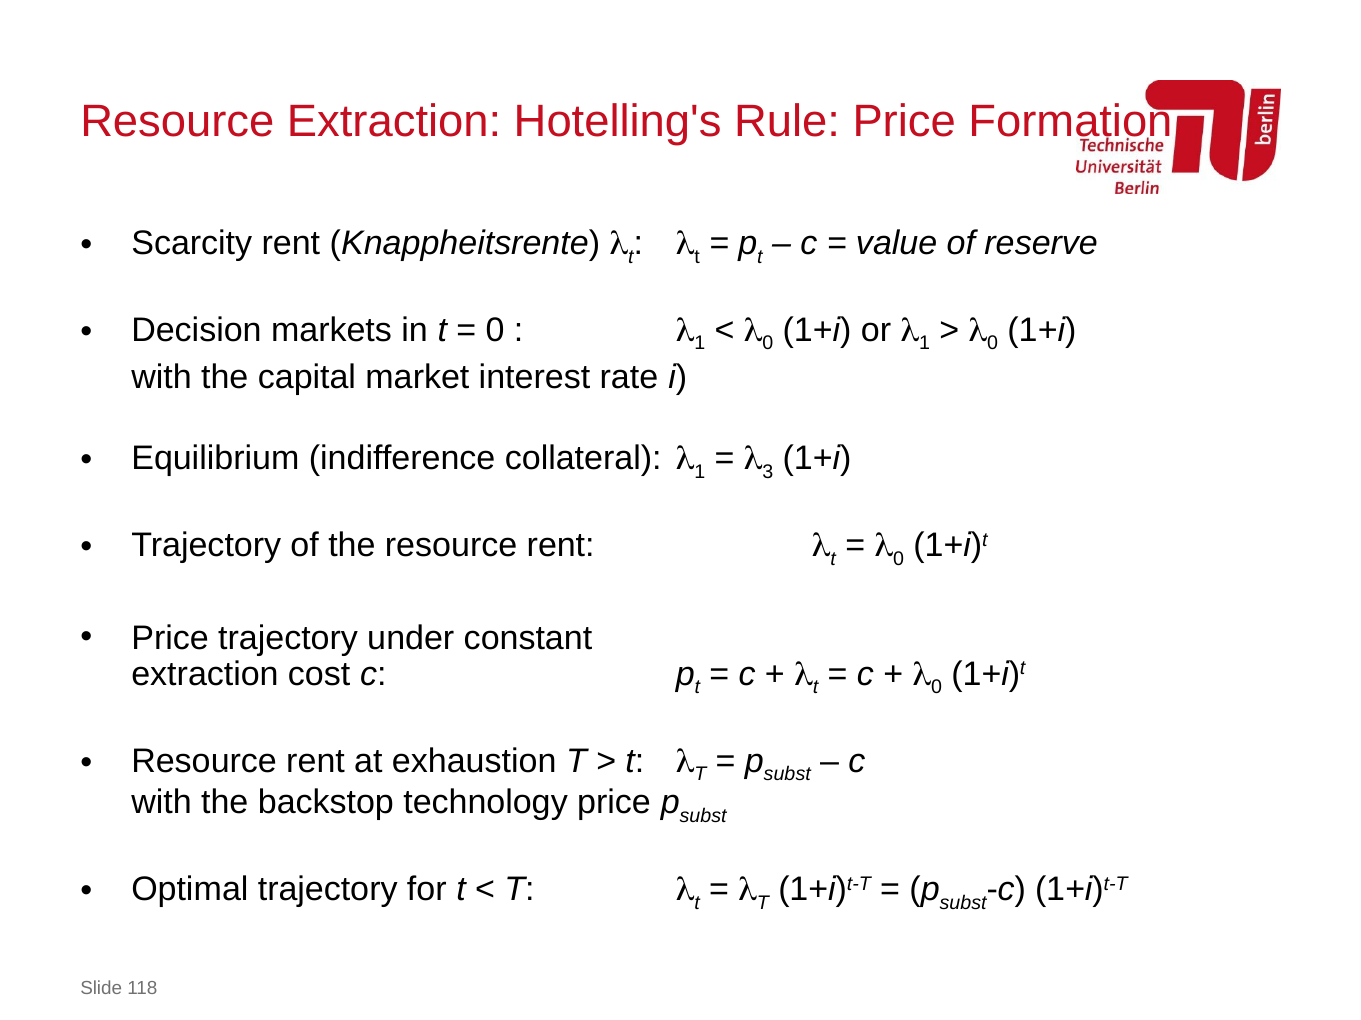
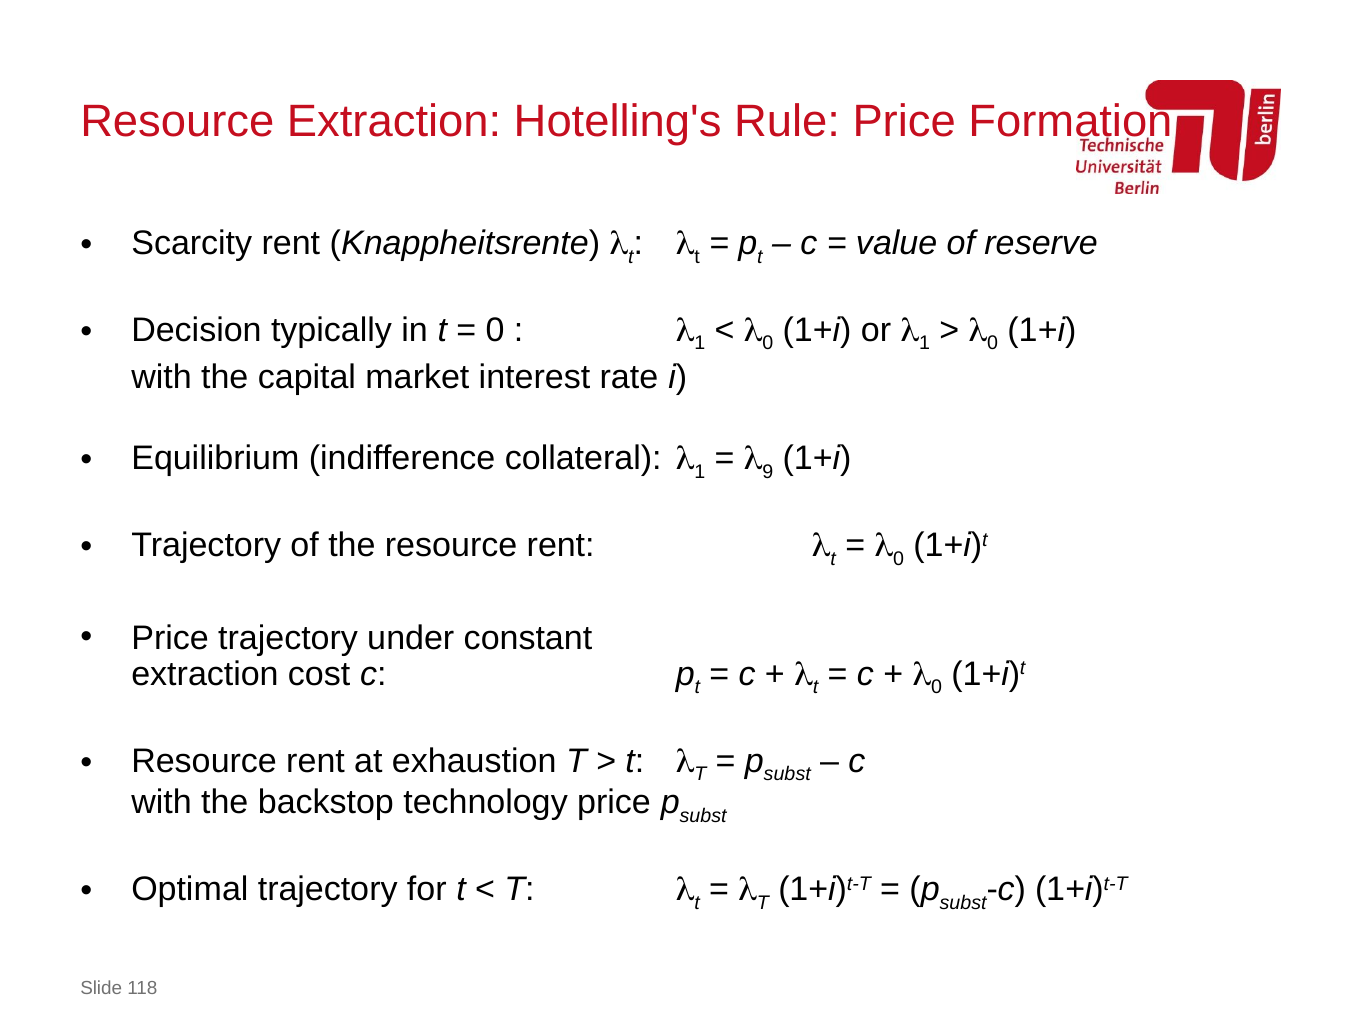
markets: markets -> typically (331, 330)
3: 3 -> 9 (768, 472)
